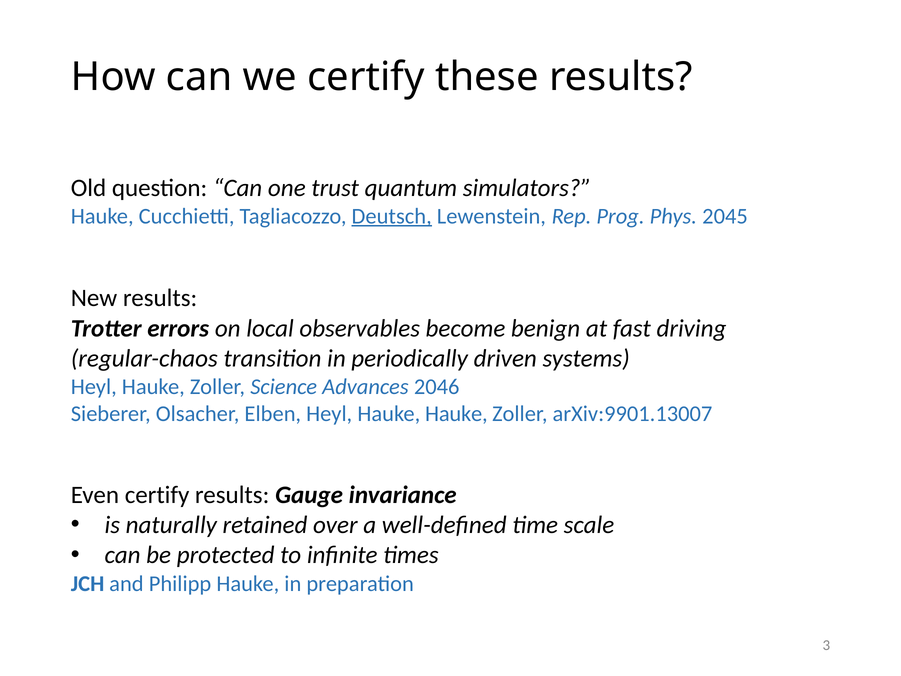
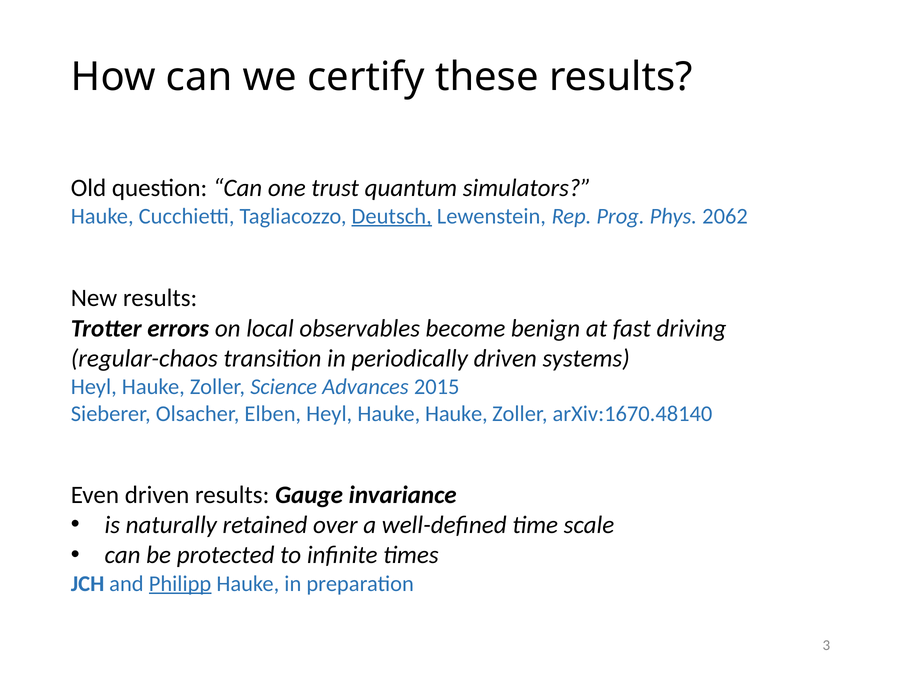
2045: 2045 -> 2062 (725, 216)
2046: 2046 -> 2015 (437, 387)
arXiv:9901.13007: arXiv:9901.13007 -> arXiv:1670.48140 (632, 414)
Even certify: certify -> driven (157, 495)
Philipp underline: none -> present (180, 583)
